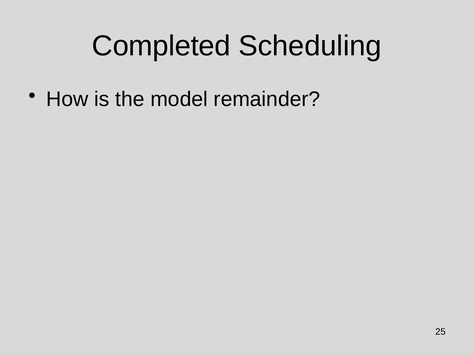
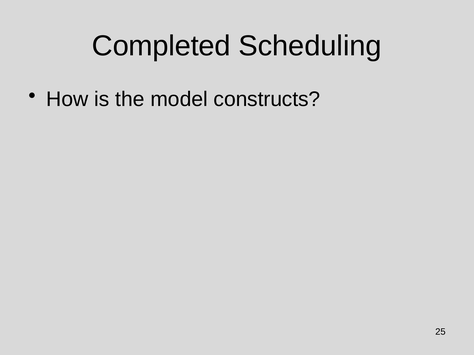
remainder: remainder -> constructs (267, 99)
